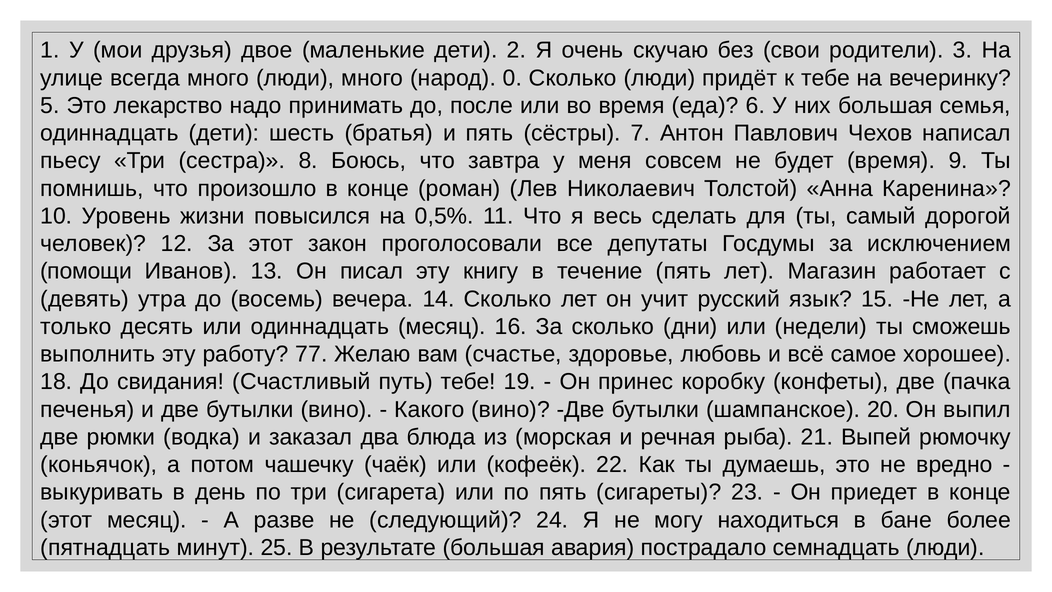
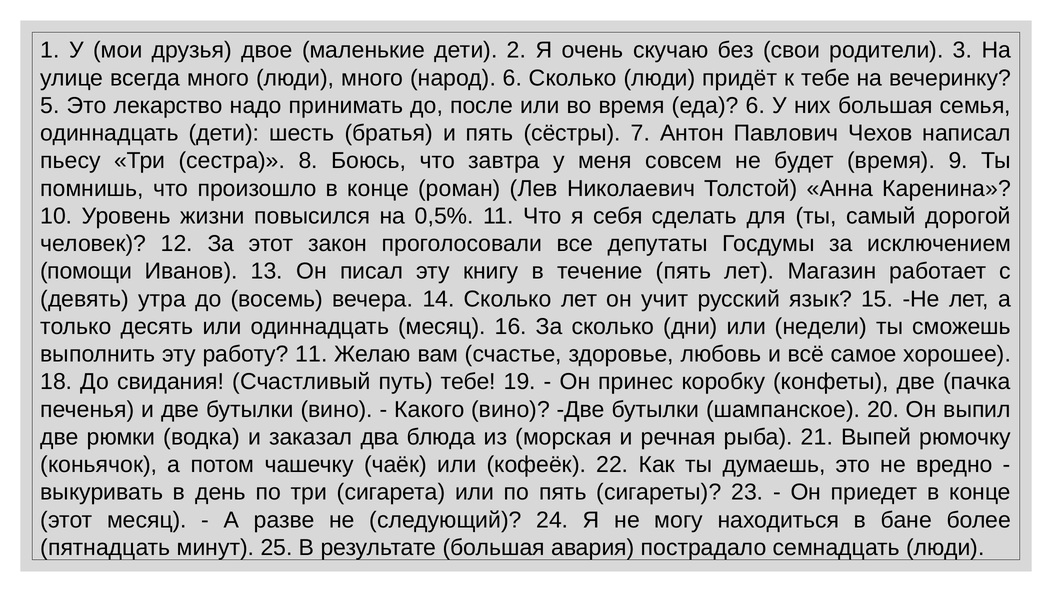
народ 0: 0 -> 6 (512, 78)
весь: весь -> себя (618, 216)
работу 77: 77 -> 11 (311, 354)
